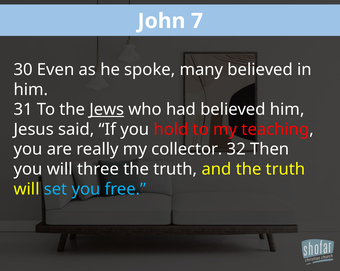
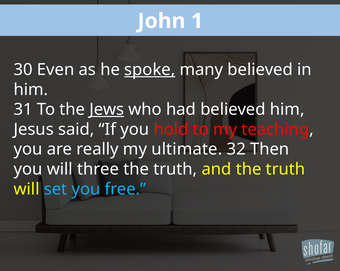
7: 7 -> 1 (197, 21)
spoke underline: none -> present (150, 70)
collector: collector -> ultimate (187, 150)
